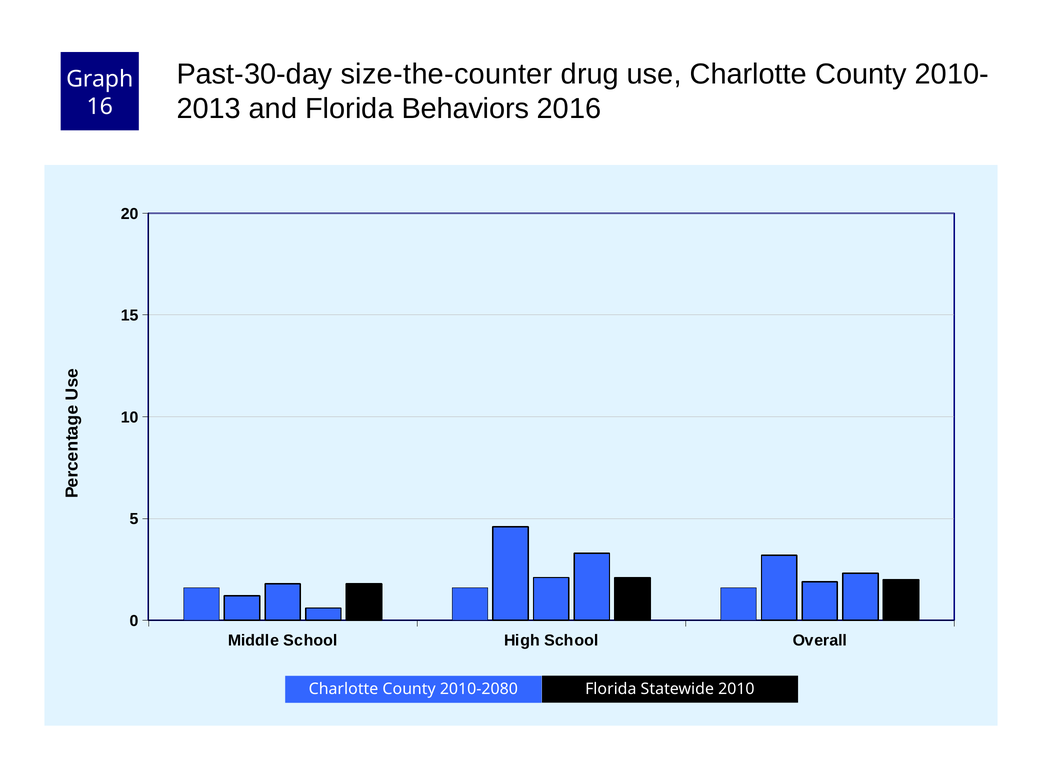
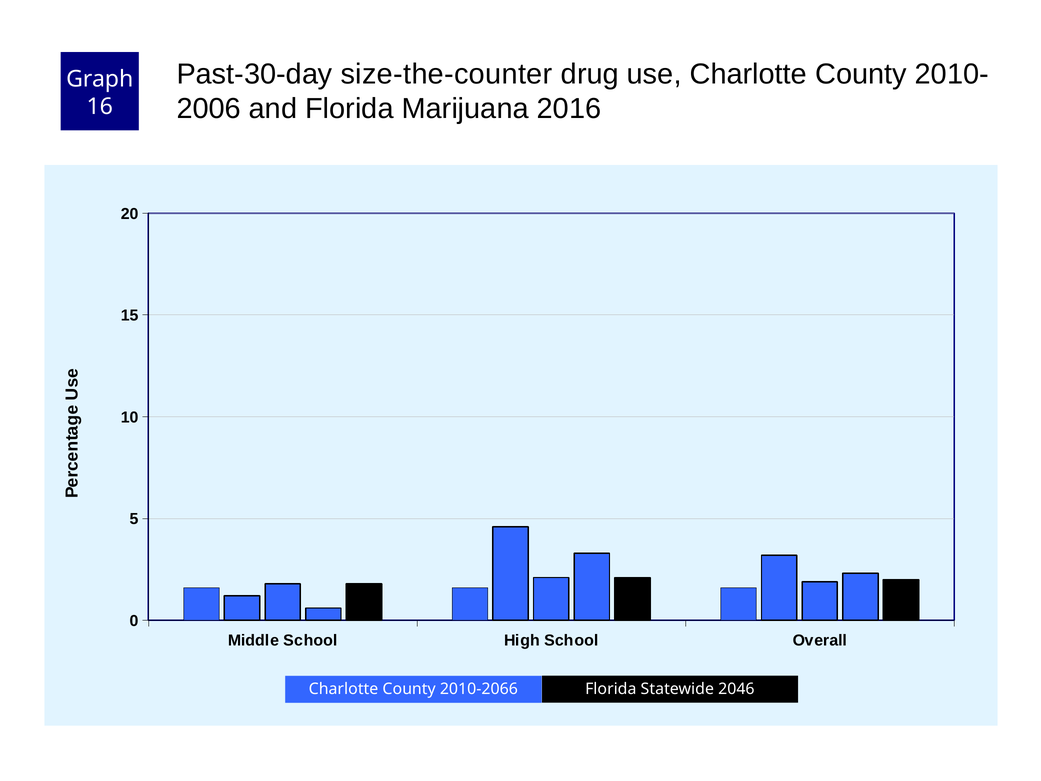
2013: 2013 -> 2006 (209, 109)
Behaviors: Behaviors -> Marijuana (465, 109)
2010-2080: 2010-2080 -> 2010-2066 (479, 689)
2010: 2010 -> 2046 (736, 689)
